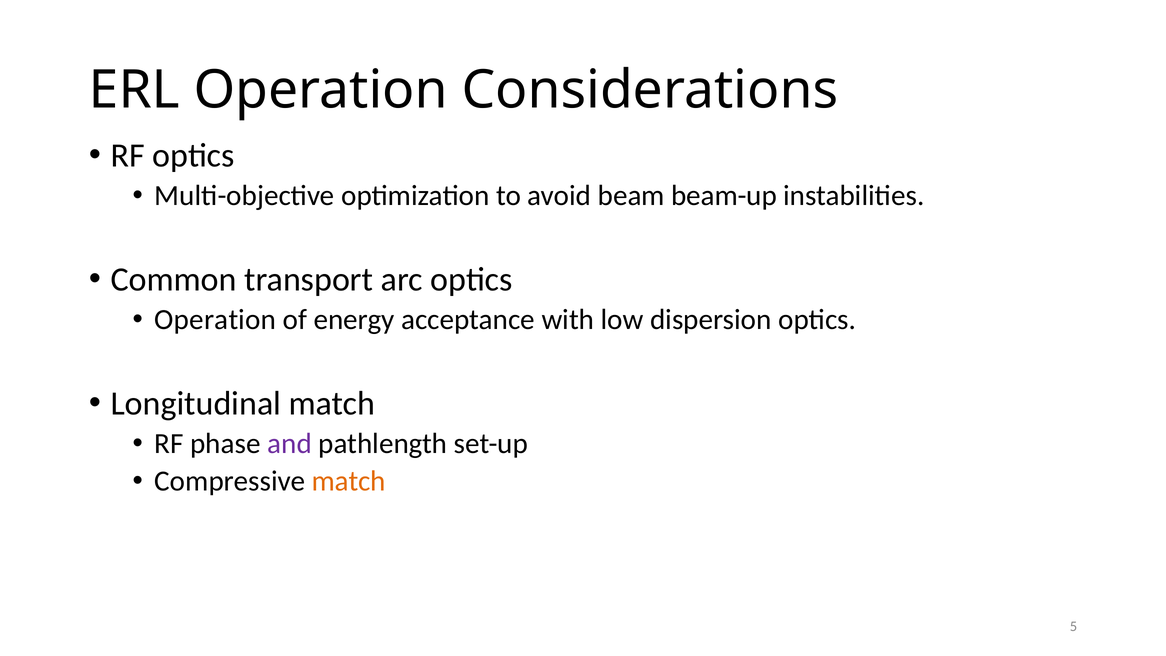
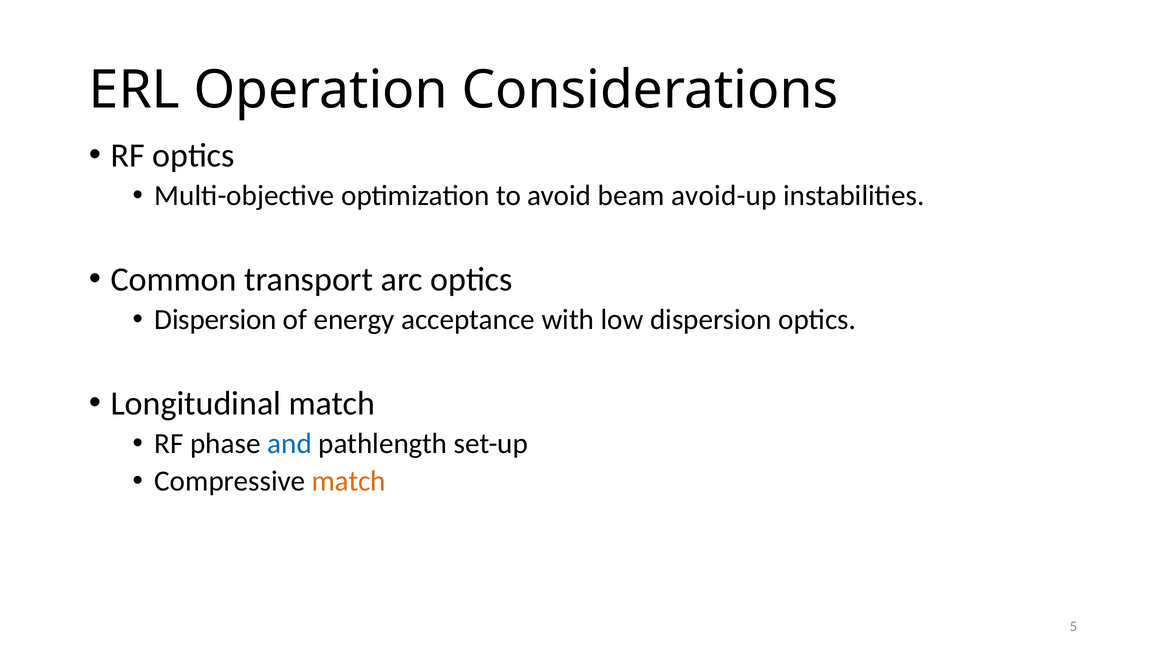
beam-up: beam-up -> avoid-up (724, 196)
Operation: Operation -> Dispersion (216, 320)
and colour: purple -> blue (290, 443)
